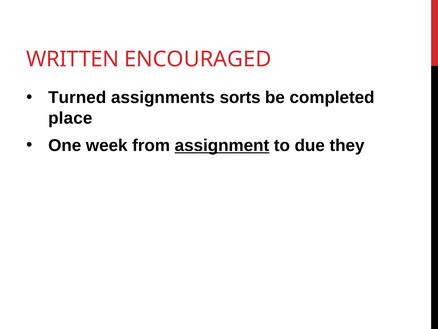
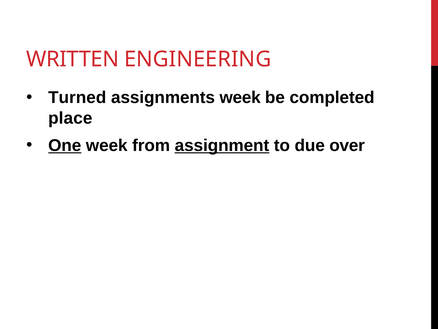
ENCOURAGED: ENCOURAGED -> ENGINEERING (198, 59)
assignments sorts: sorts -> week (240, 98)
One underline: none -> present (65, 145)
they: they -> over (347, 145)
